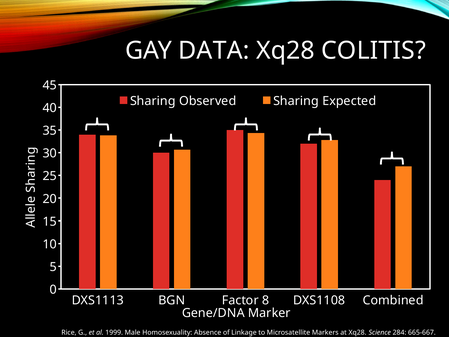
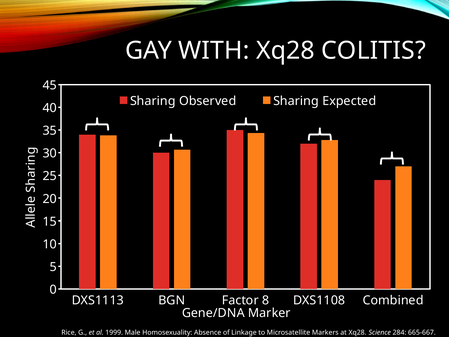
DATA: DATA -> WITH (214, 50)
